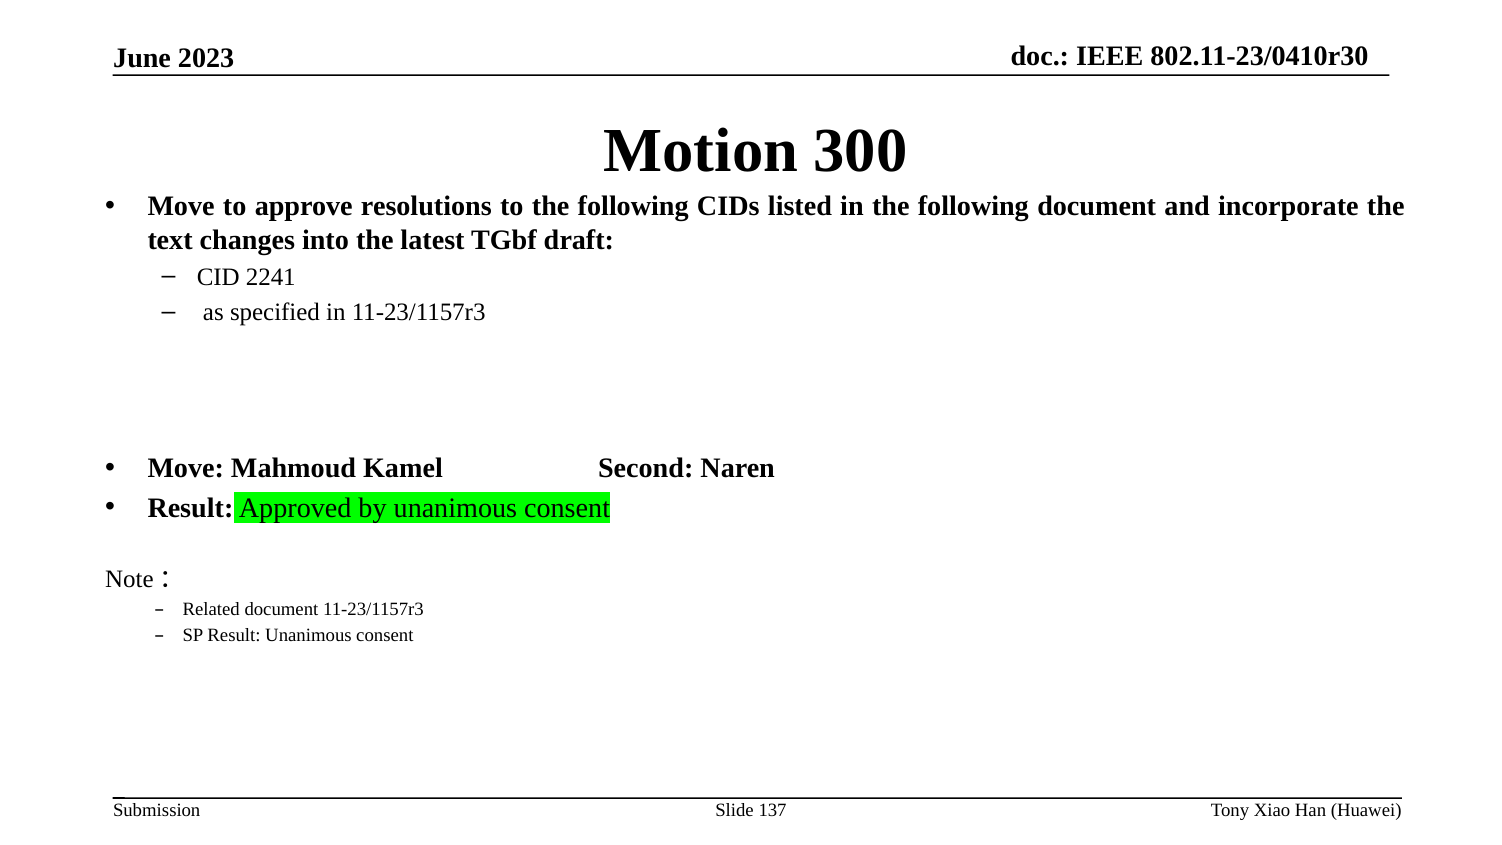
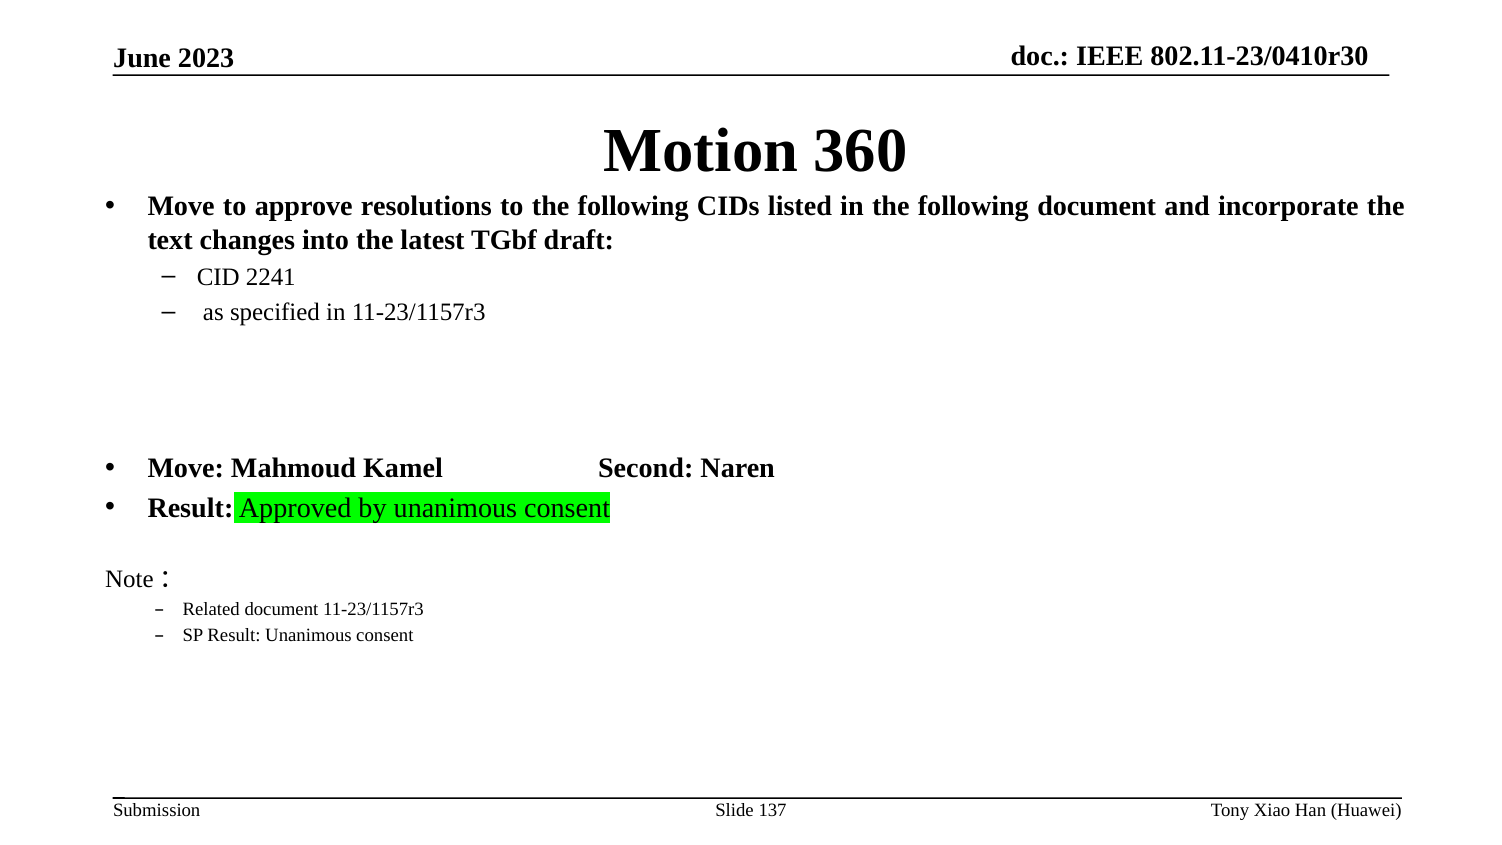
300: 300 -> 360 (861, 151)
